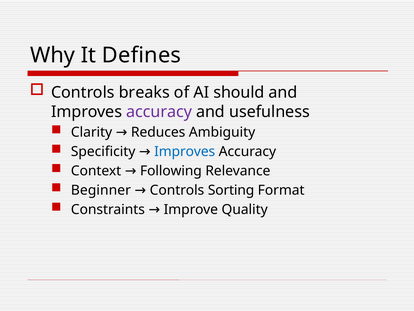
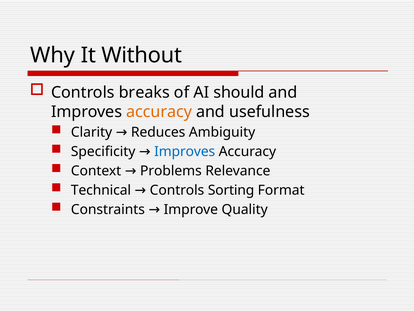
Defines: Defines -> Without (142, 55)
accuracy colour: purple -> orange (159, 112)
Following: Following -> Problems (171, 171)
Beginner: Beginner -> Technical (101, 190)
